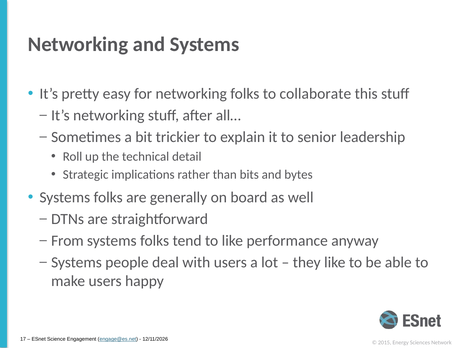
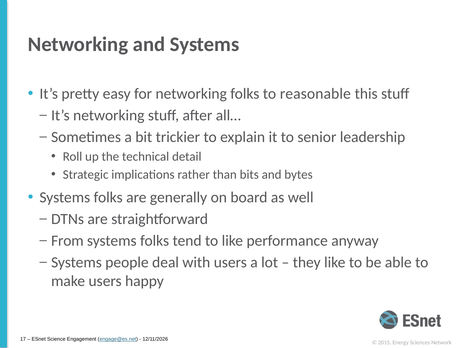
collaborate: collaborate -> reasonable (315, 94)
